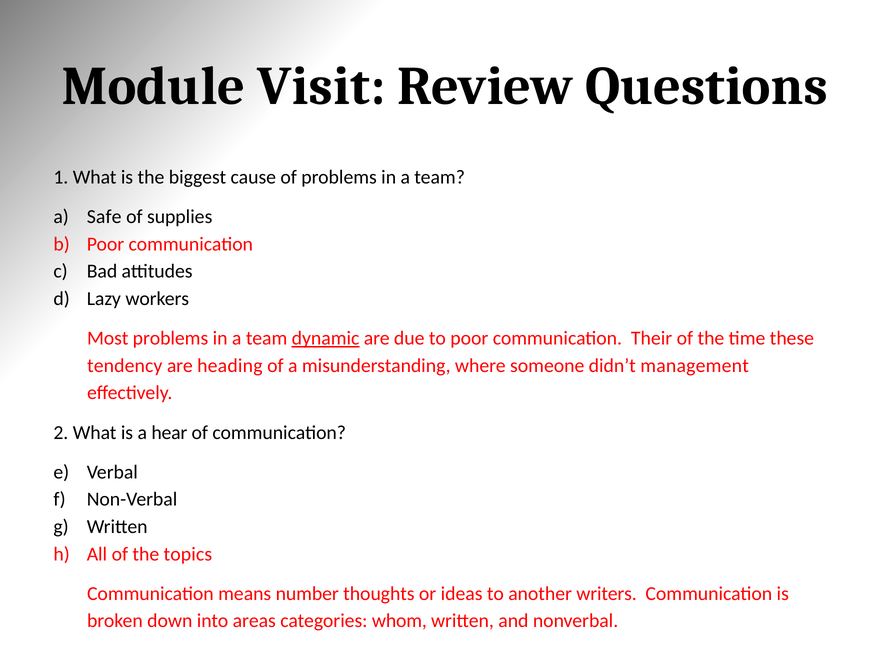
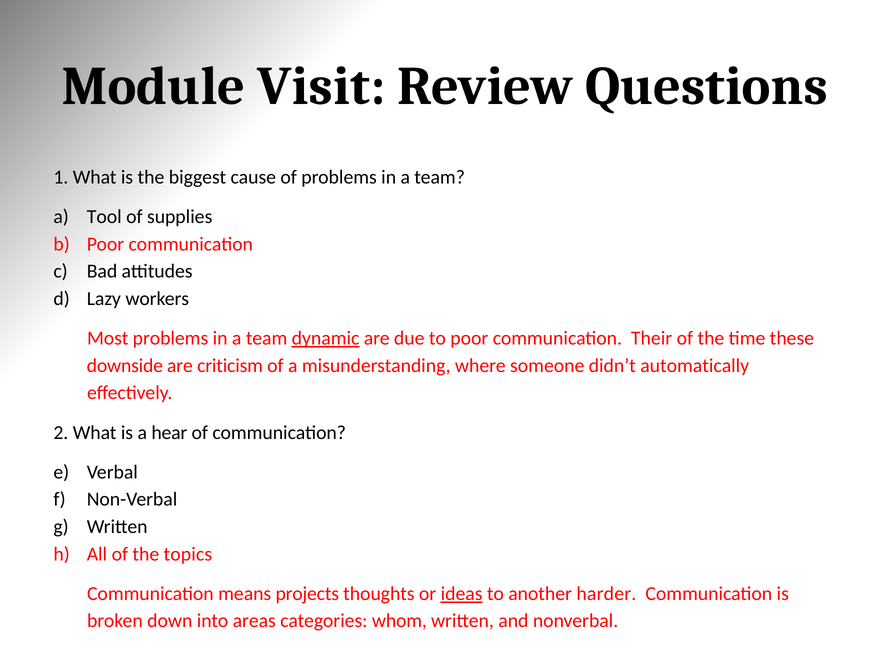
Safe: Safe -> Tool (104, 217)
tendency: tendency -> downside (125, 365)
heading: heading -> criticism (230, 365)
management: management -> automatically (695, 365)
number: number -> projects (307, 593)
ideas underline: none -> present (462, 593)
writers: writers -> harder (606, 593)
